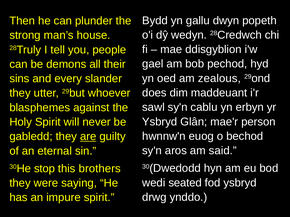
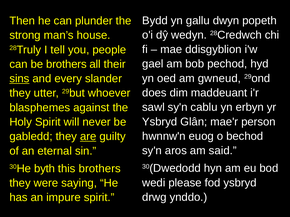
be demons: demons -> brothers (66, 64)
zealous: zealous -> gwneud (219, 79)
sins underline: none -> present (19, 79)
stop: stop -> byth (45, 169)
seated: seated -> please (185, 183)
